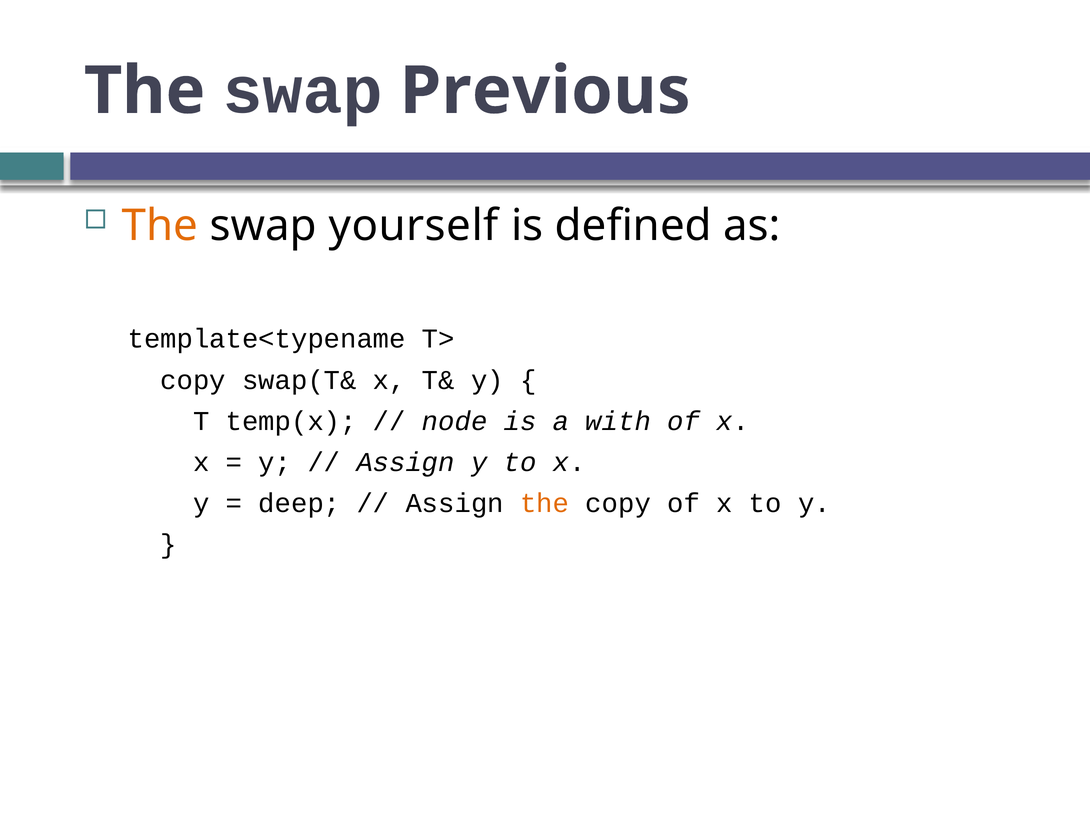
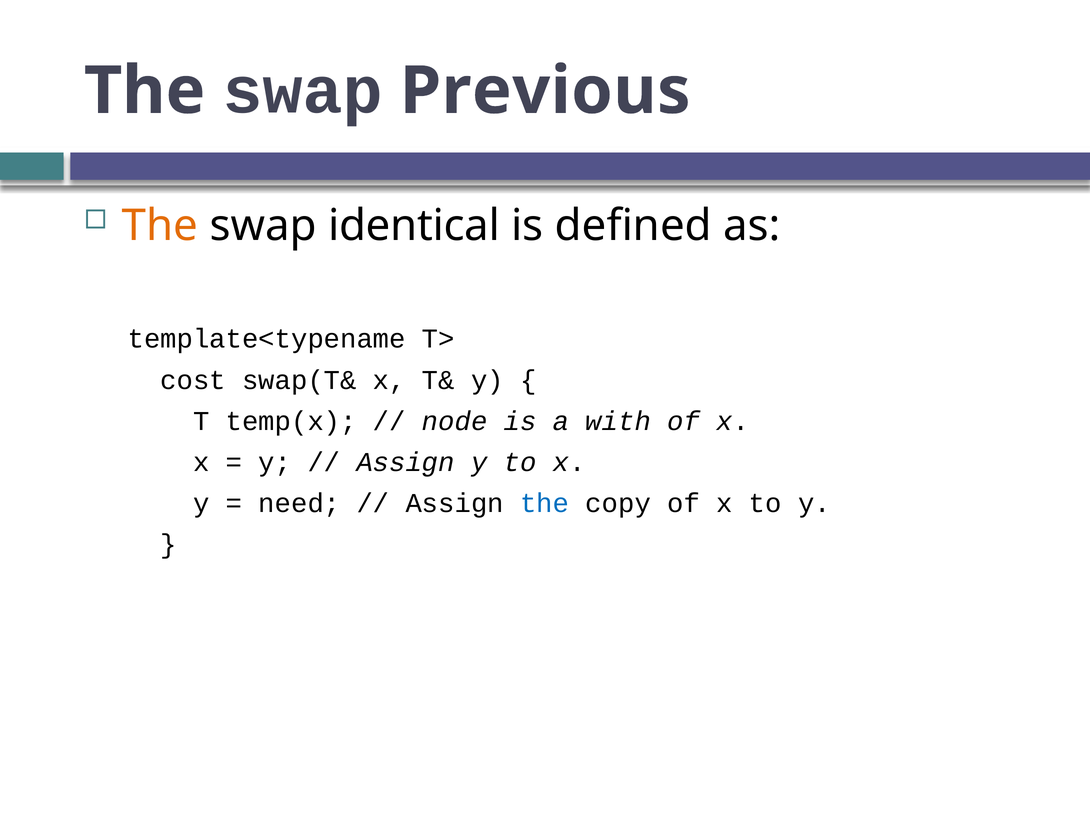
yourself: yourself -> identical (414, 226)
copy: copy -> cost (193, 380)
deep: deep -> need (299, 503)
the colour: orange -> blue (545, 503)
